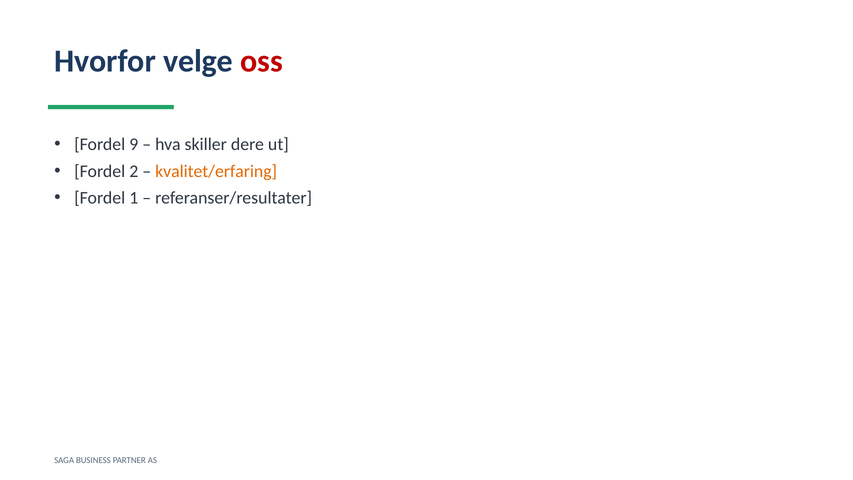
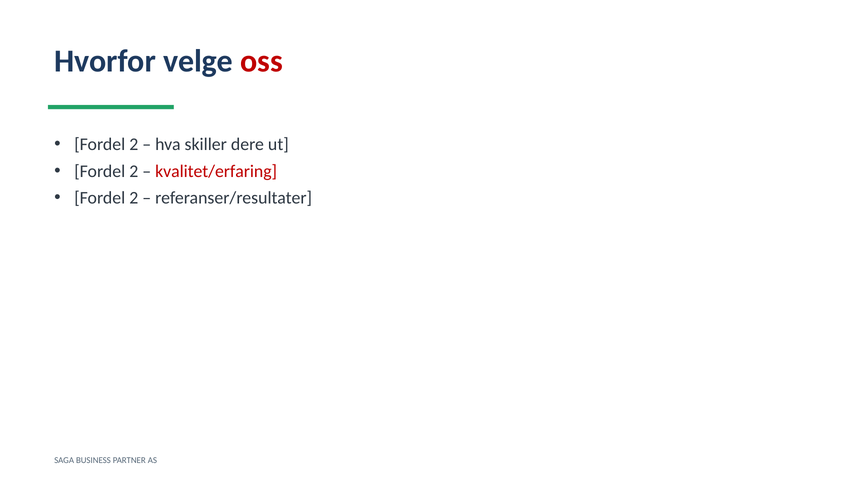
9: 9 -> 2 (134, 144)
kvalitet/erfaring colour: orange -> red (216, 171)
1: 1 -> 2 (134, 198)
